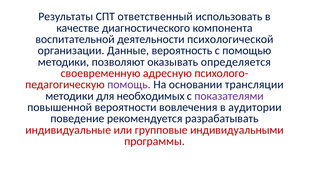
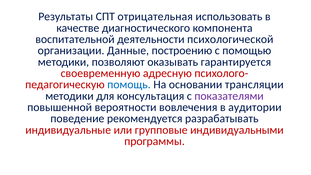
ответственный: ответственный -> отрицательная (155, 17)
вероятность: вероятность -> построению (182, 51)
определяется: определяется -> гарантируется (236, 62)
помощь colour: purple -> blue (129, 85)
необходимых: необходимых -> консультация (151, 96)
